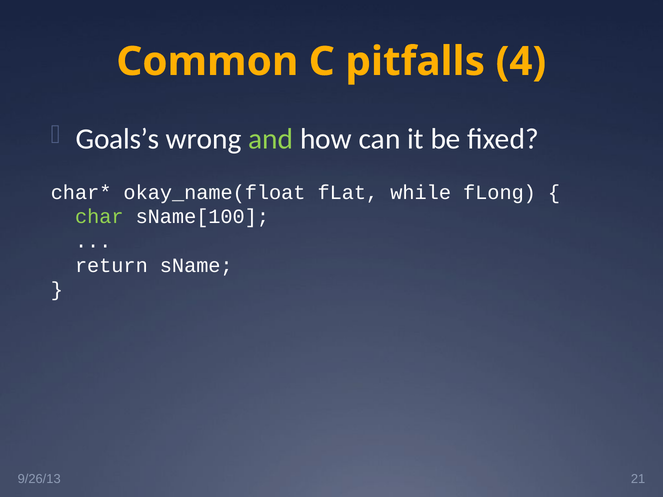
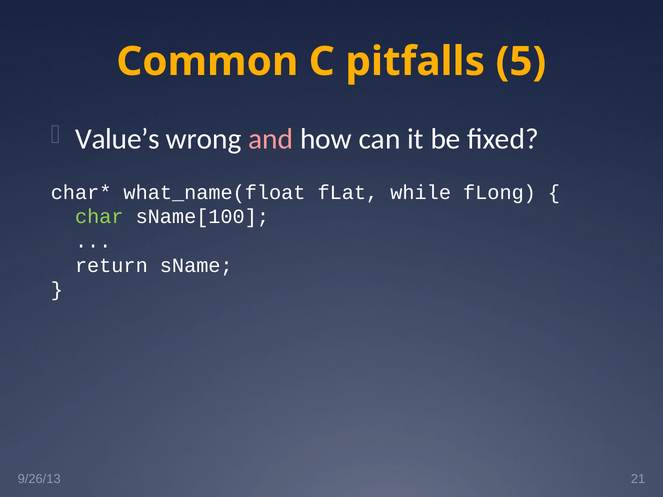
4: 4 -> 5 (521, 62)
Goals’s: Goals’s -> Value’s (118, 139)
and colour: light green -> pink (271, 139)
okay_name(float: okay_name(float -> what_name(float (214, 193)
